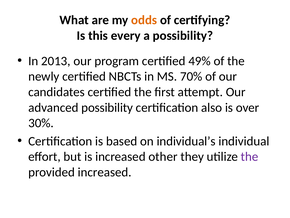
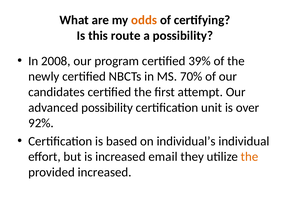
every: every -> route (126, 35)
2013: 2013 -> 2008 (56, 61)
49%: 49% -> 39% (200, 61)
also: also -> unit (212, 107)
30%: 30% -> 92% (41, 123)
other: other -> email (163, 156)
the colour: purple -> orange (250, 156)
